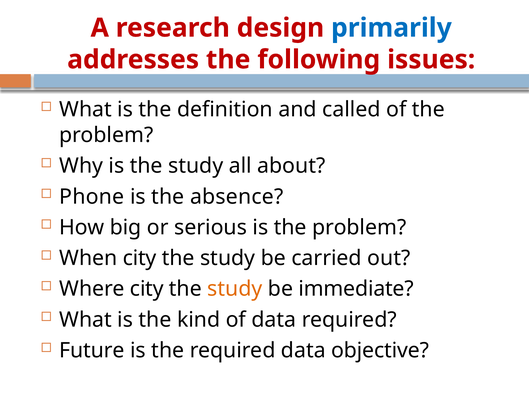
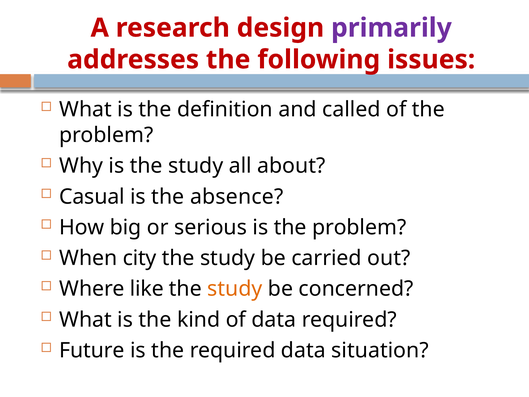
primarily colour: blue -> purple (391, 28)
Phone: Phone -> Casual (92, 197)
Where city: city -> like (147, 289)
immediate: immediate -> concerned (356, 289)
objective: objective -> situation (380, 350)
